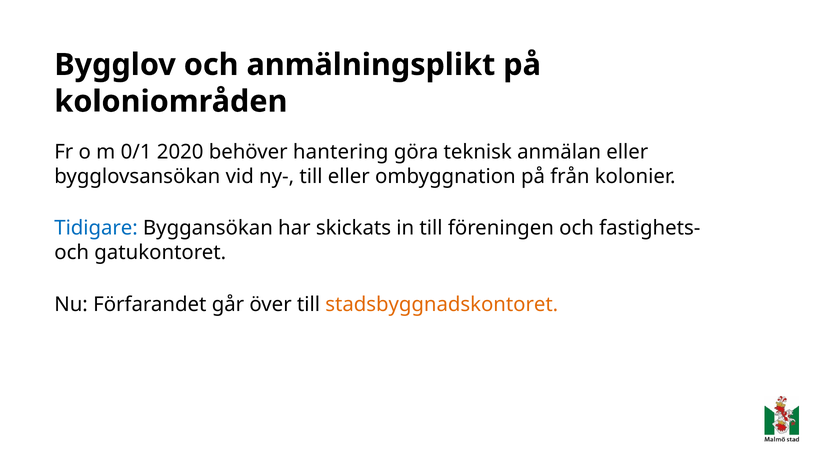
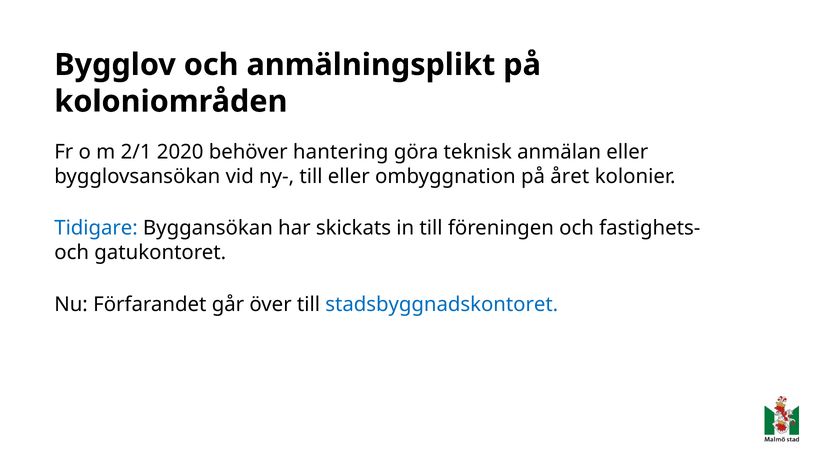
0/1: 0/1 -> 2/1 (136, 152)
från: från -> året (570, 177)
stadsbyggnadskontoret colour: orange -> blue (442, 304)
